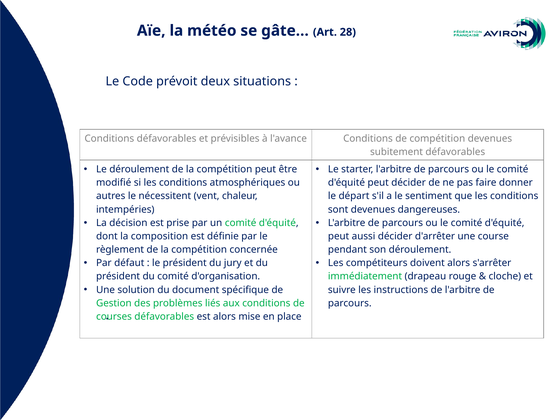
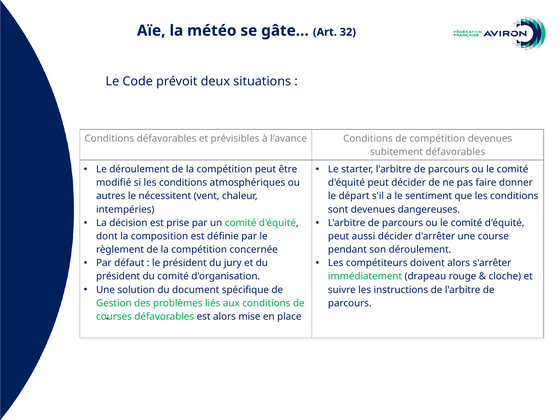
28: 28 -> 32 (348, 32)
